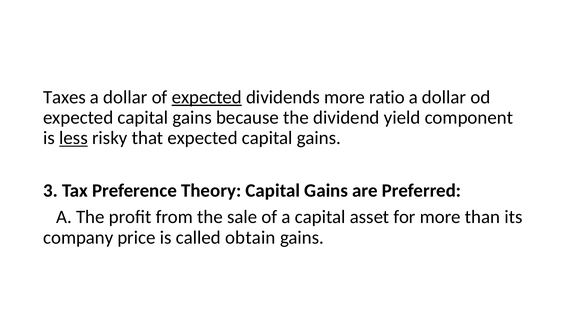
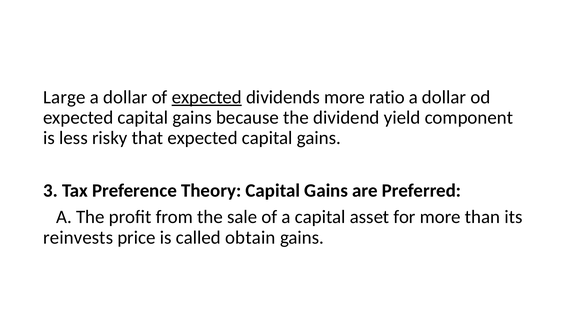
Taxes: Taxes -> Large (64, 97)
less underline: present -> none (74, 138)
company: company -> reinvests (78, 237)
